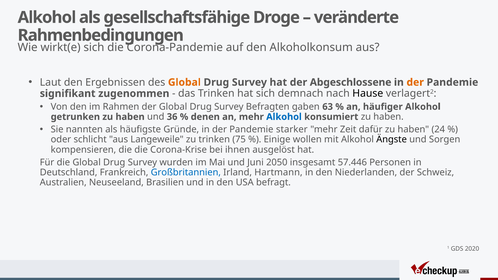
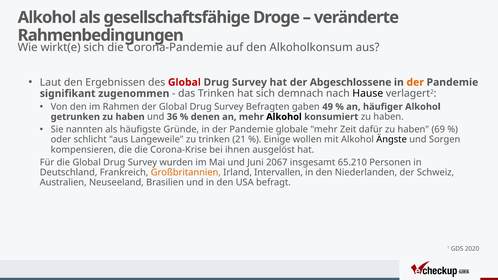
Global colour: orange -> red (184, 82)
63: 63 -> 49 (328, 107)
Alkohol colour: blue -> black (284, 117)
starker: starker -> globale (292, 130)
24: 24 -> 69 (438, 130)
75: 75 -> 21 (239, 140)
2050: 2050 -> 2067 (277, 162)
57.446: 57.446 -> 65.210 (352, 162)
Großbritannien colour: blue -> orange (186, 172)
Hartmann: Hartmann -> Intervallen (279, 172)
